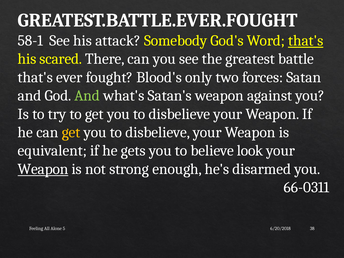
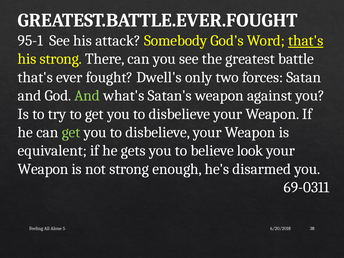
58-1: 58-1 -> 95-1 (30, 41)
his scared: scared -> strong (61, 59)
Blood's: Blood's -> Dwell's (159, 77)
get colour: yellow -> light green (71, 132)
Weapon underline: present -> none (43, 169)
66-0311: 66-0311 -> 69-0311 (306, 187)
